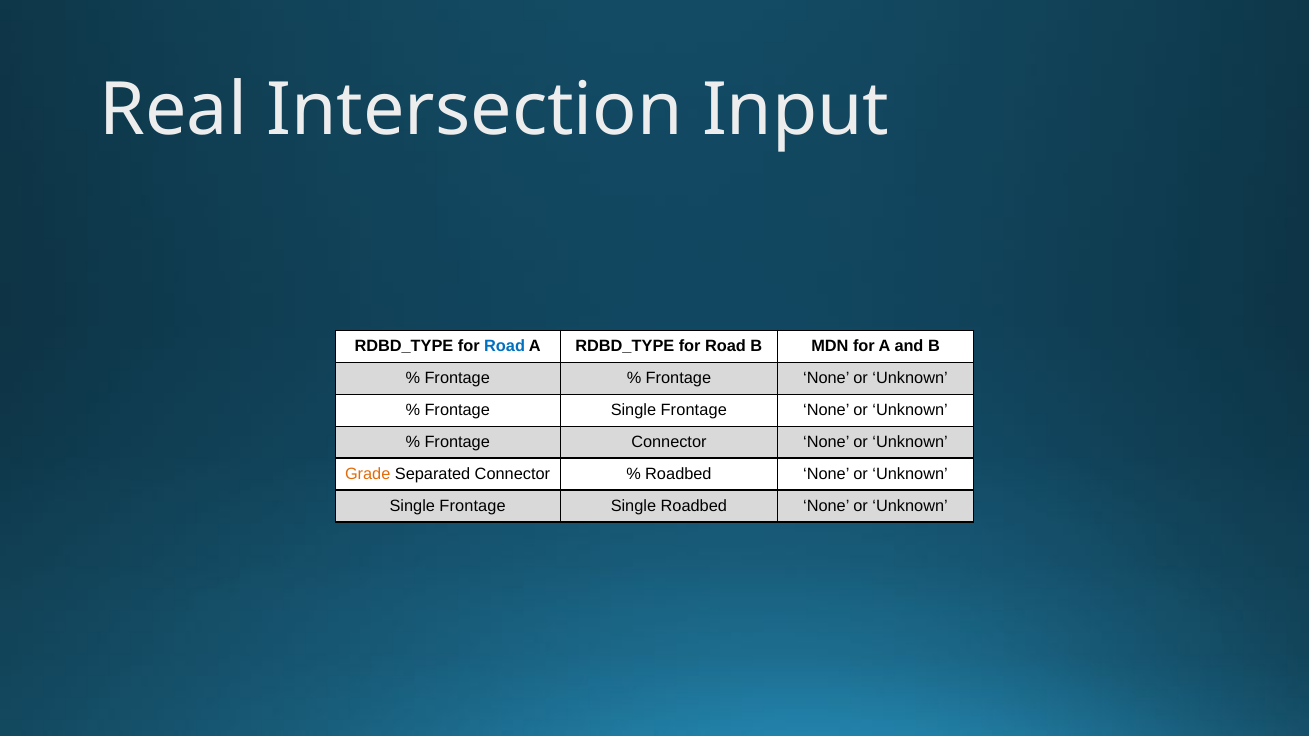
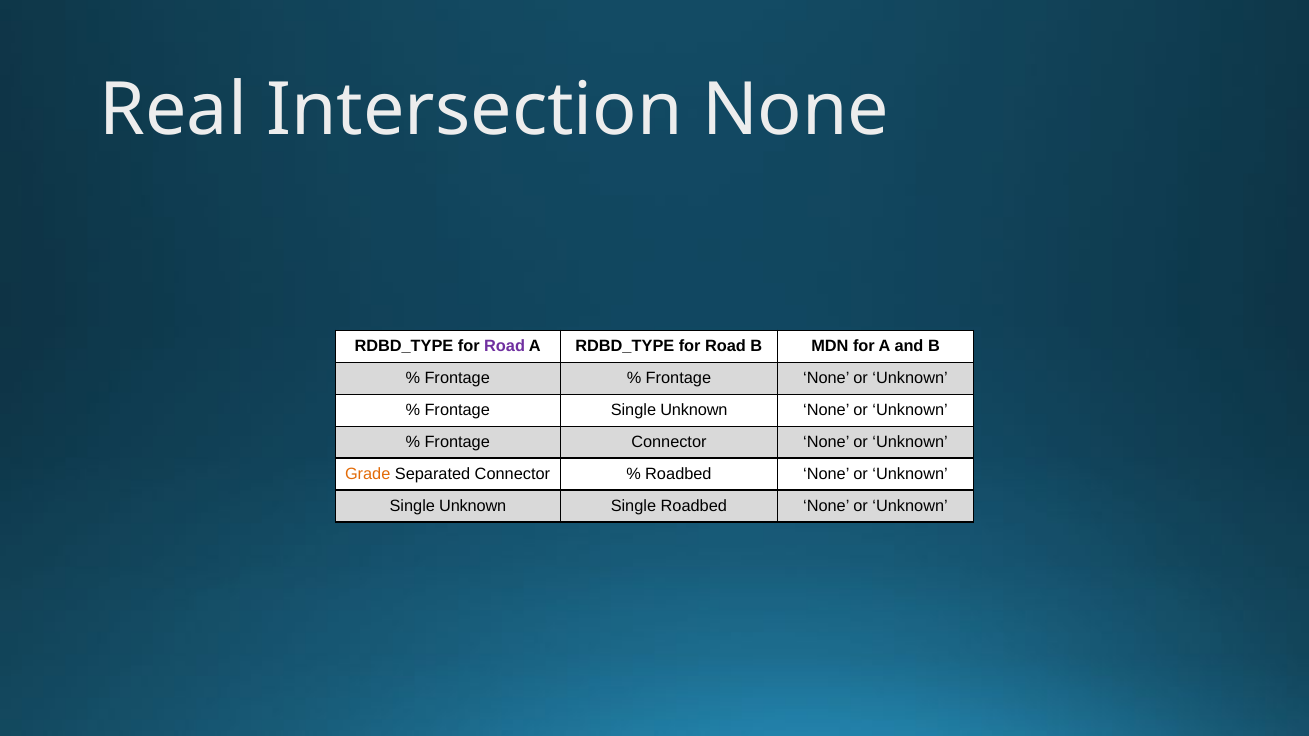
Intersection Input: Input -> None (796, 110)
Road colour: blue -> purple (505, 347)
Frontage Single Frontage: Frontage -> Unknown (694, 411)
Frontage: Frontage -> Unknown (473, 507)
